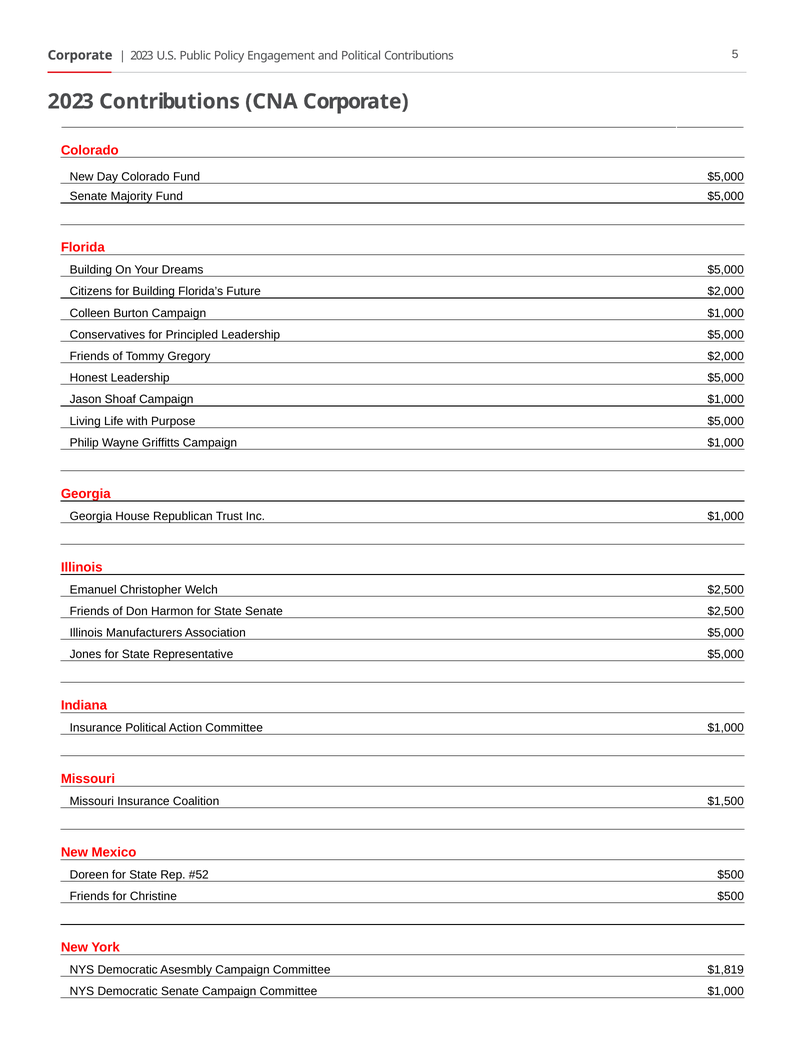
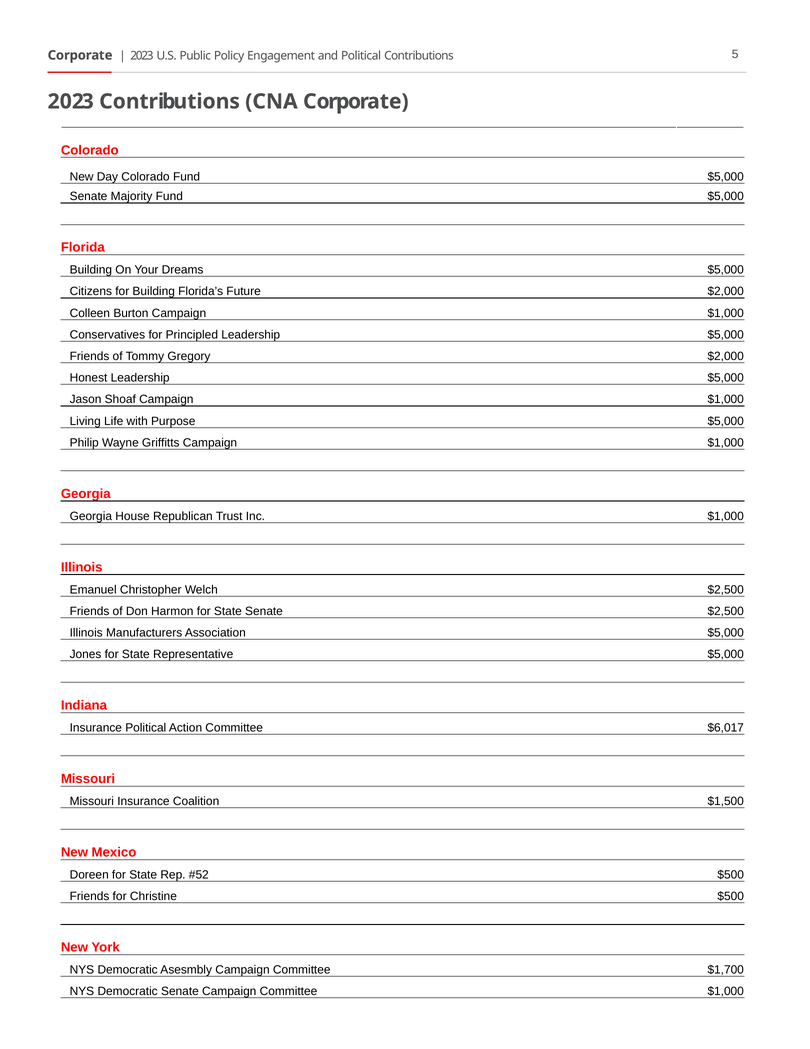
Action Committee $1,000: $1,000 -> $6,017 (726, 727)
$1,819: $1,819 -> $1,700 (726, 969)
